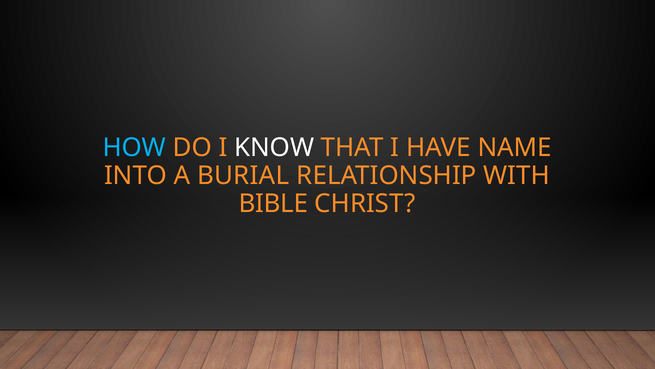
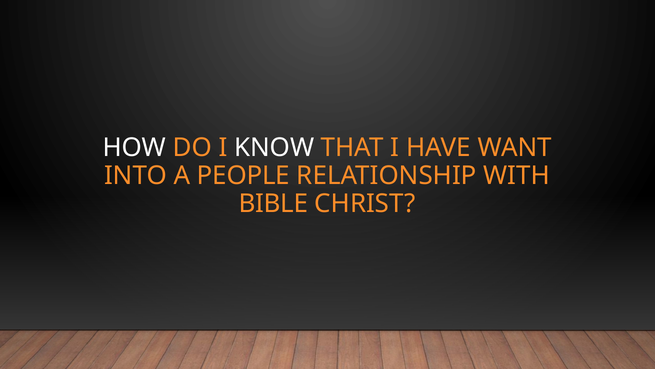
HOW colour: light blue -> white (134, 147)
NAME: NAME -> WANT (515, 147)
BURIAL: BURIAL -> PEOPLE (243, 175)
